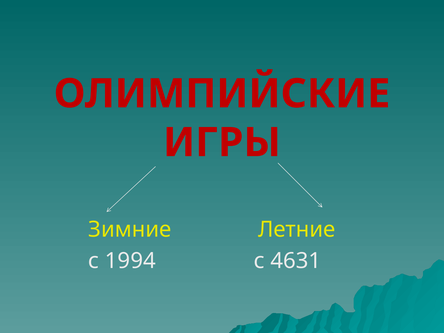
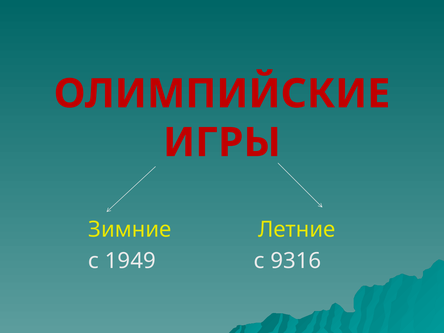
1994: 1994 -> 1949 (130, 261)
4631: 4631 -> 9316 (296, 261)
